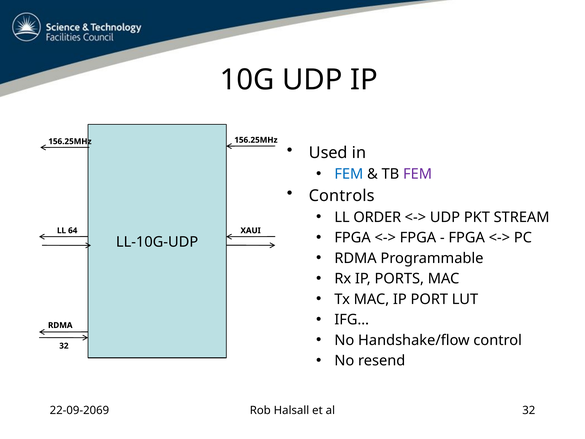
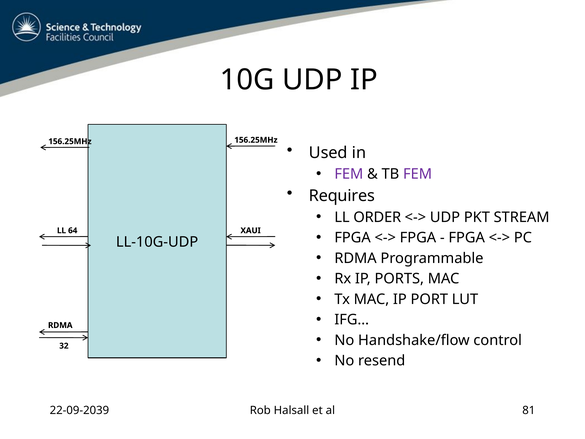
FEM colour: blue -> purple (349, 174)
Controls: Controls -> Requires (342, 196)
22-09-2069: 22-09-2069 -> 22-09-2039 (79, 410)
al 32: 32 -> 81 (529, 410)
